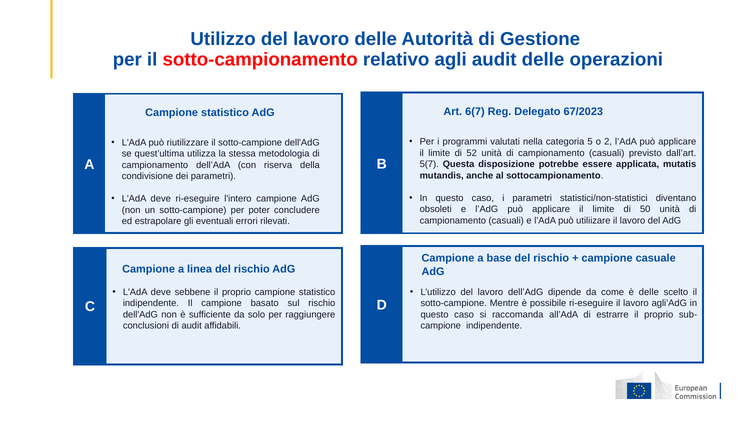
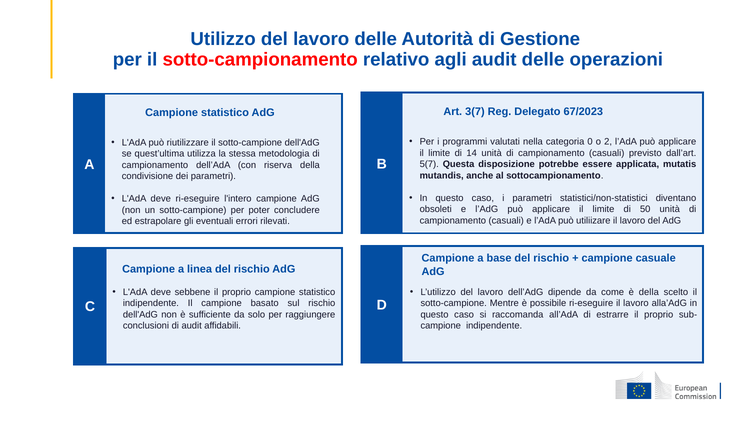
6(7: 6(7 -> 3(7 (475, 111)
5: 5 -> 0 (590, 142)
52: 52 -> 14 (472, 153)
è delle: delle -> della (649, 292)
agli’AdG: agli’AdG -> alla’AdG (669, 303)
